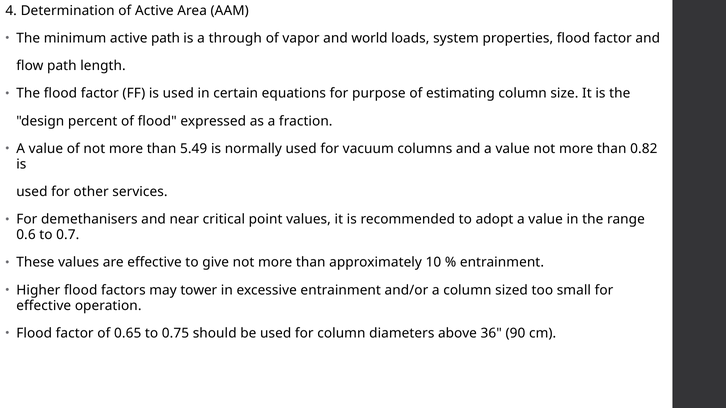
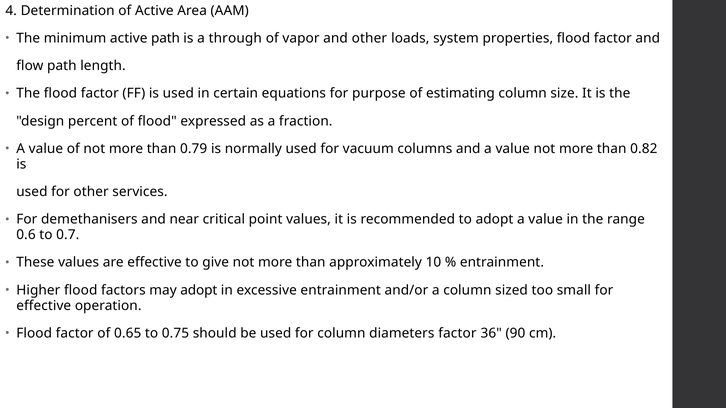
and world: world -> other (369, 38)
5.49: 5.49 -> 0.79 (194, 149)
may tower: tower -> adopt (199, 290)
diameters above: above -> factor (457, 334)
